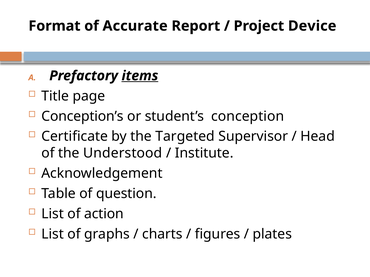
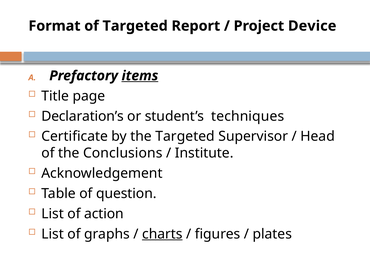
of Accurate: Accurate -> Targeted (135, 26)
Conception’s: Conception’s -> Declaration’s (83, 116)
conception: conception -> techniques (248, 116)
Understood: Understood -> Conclusions (123, 153)
charts underline: none -> present (162, 234)
